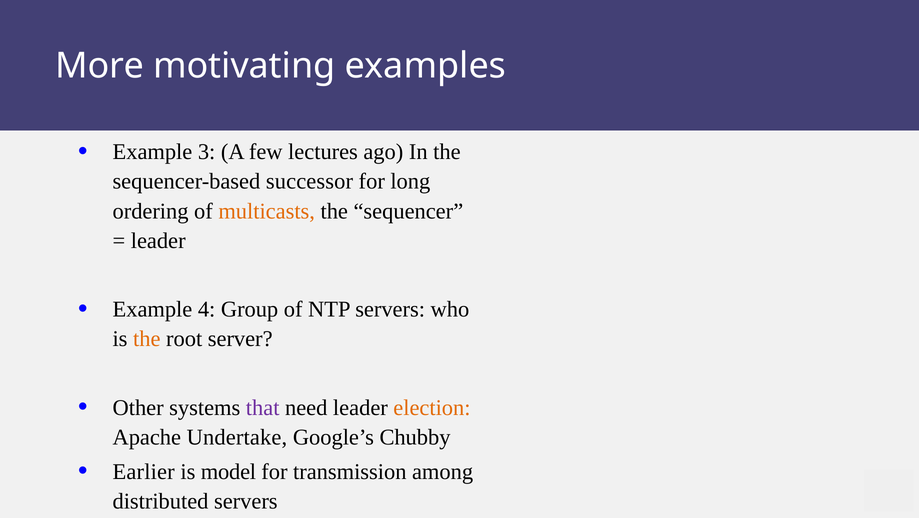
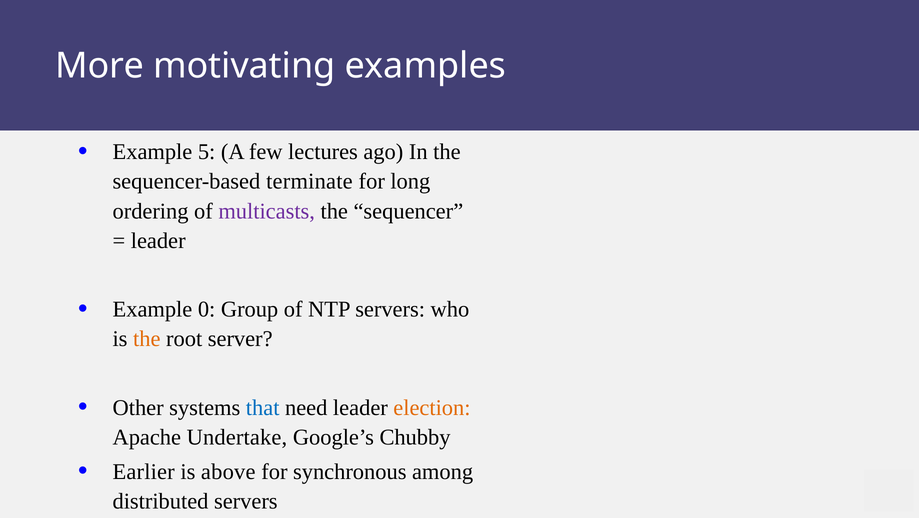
3: 3 -> 5 (207, 152)
successor: successor -> terminate (309, 181)
multicasts colour: orange -> purple (267, 211)
4: 4 -> 0 (207, 309)
that colour: purple -> blue (263, 407)
model: model -> above (228, 471)
transmission: transmission -> synchronous (350, 471)
